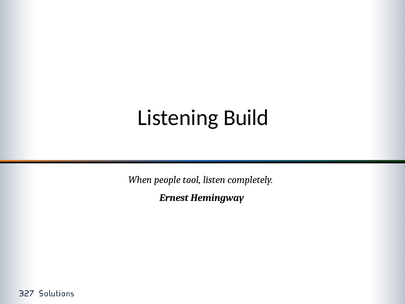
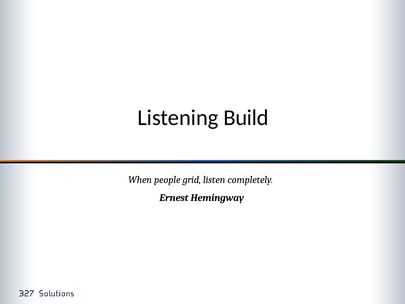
tool: tool -> grid (192, 180)
